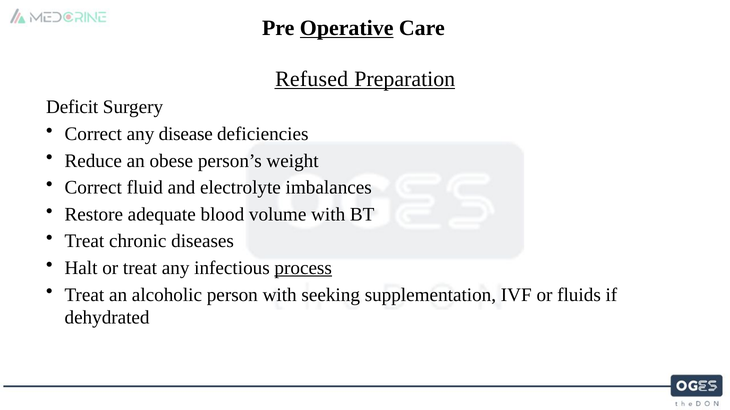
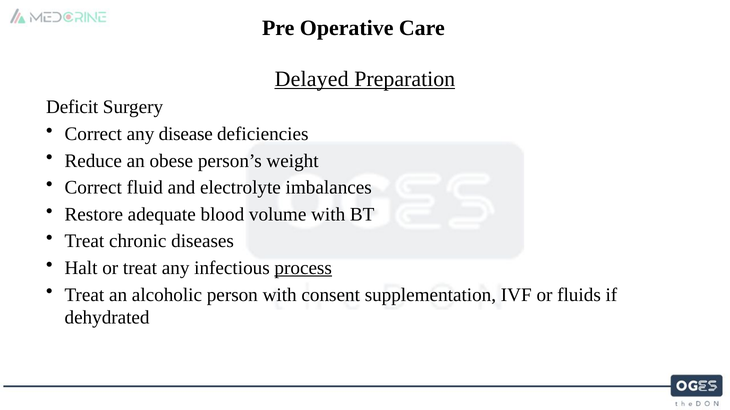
Operative underline: present -> none (347, 28)
Refused: Refused -> Delayed (312, 79)
seeking: seeking -> consent (331, 295)
